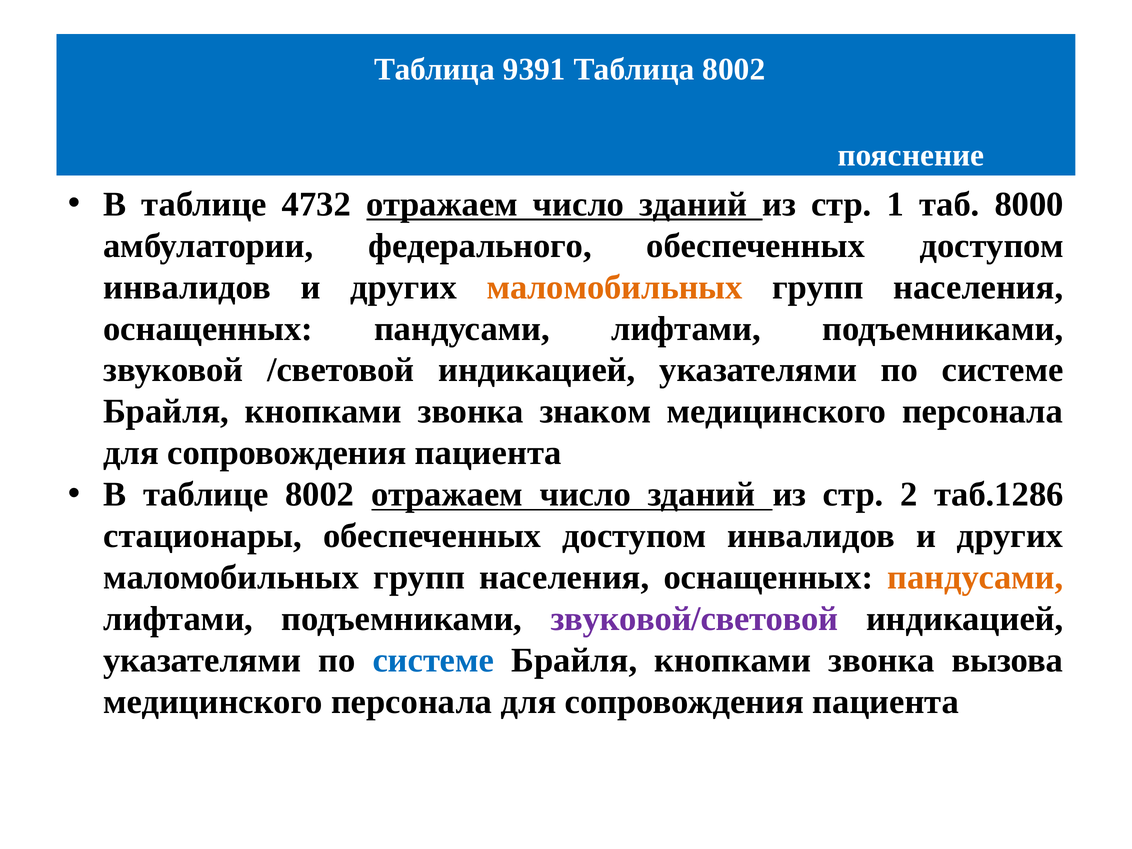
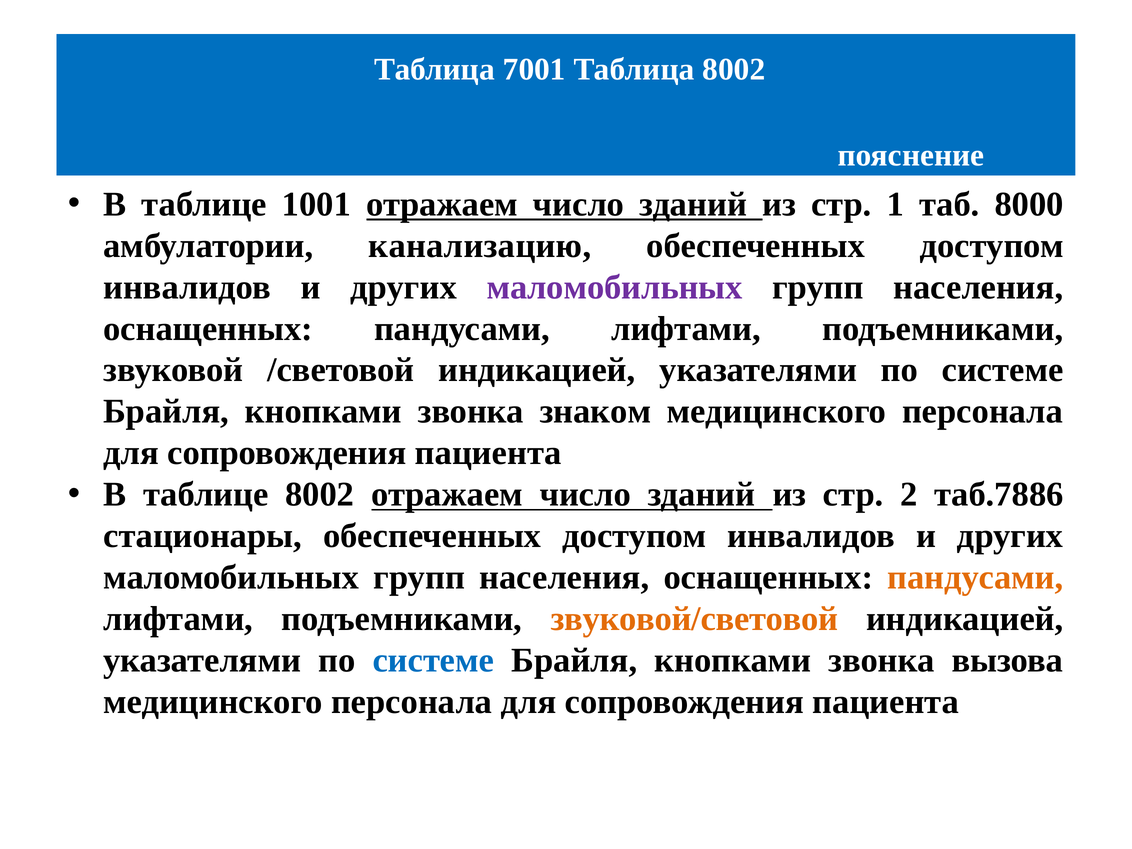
9391: 9391 -> 7001 (534, 69)
4732: 4732 -> 1001 (316, 204)
федерального: федерального -> канализацию (480, 246)
маломобильных colour: orange -> purple (615, 287)
таб.1286: таб.1286 -> таб.7886 (999, 494)
звуковой/световой colour: purple -> orange (694, 619)
